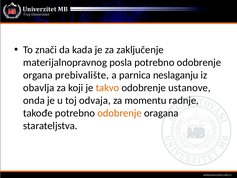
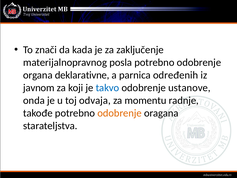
prebivalište: prebivalište -> deklarativne (82, 75)
neslaganju: neslaganju -> određenih (176, 75)
obavlja: obavlja -> javnom (39, 88)
takvo colour: orange -> blue (107, 88)
